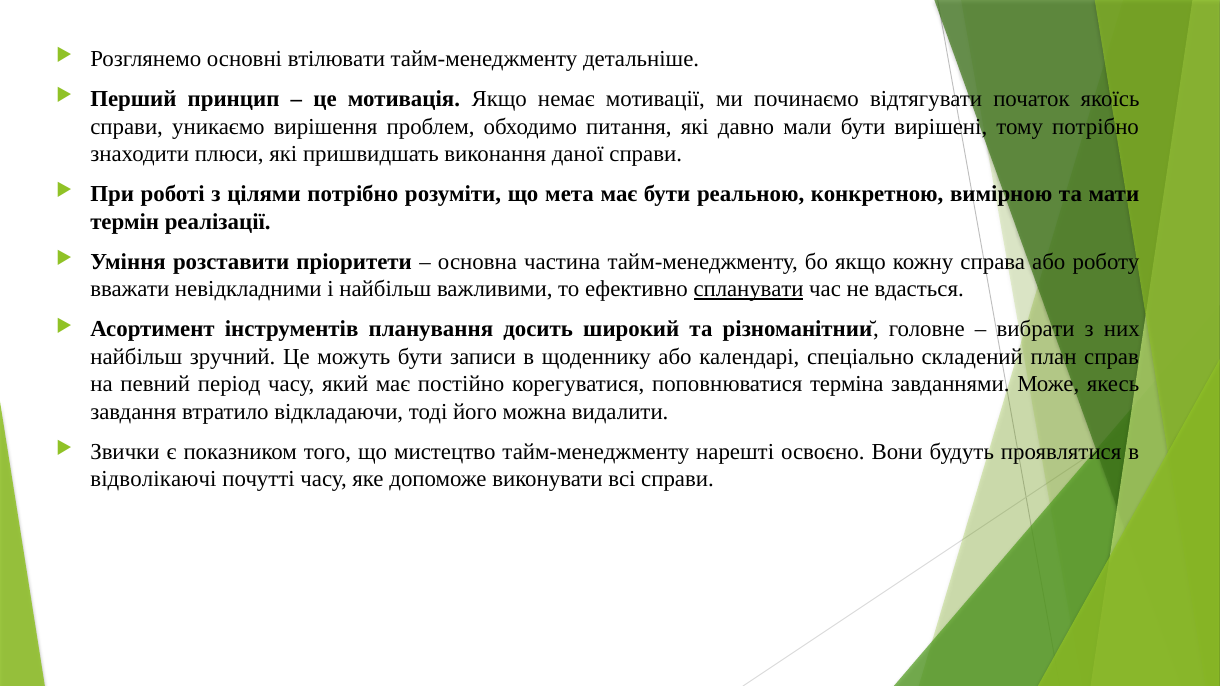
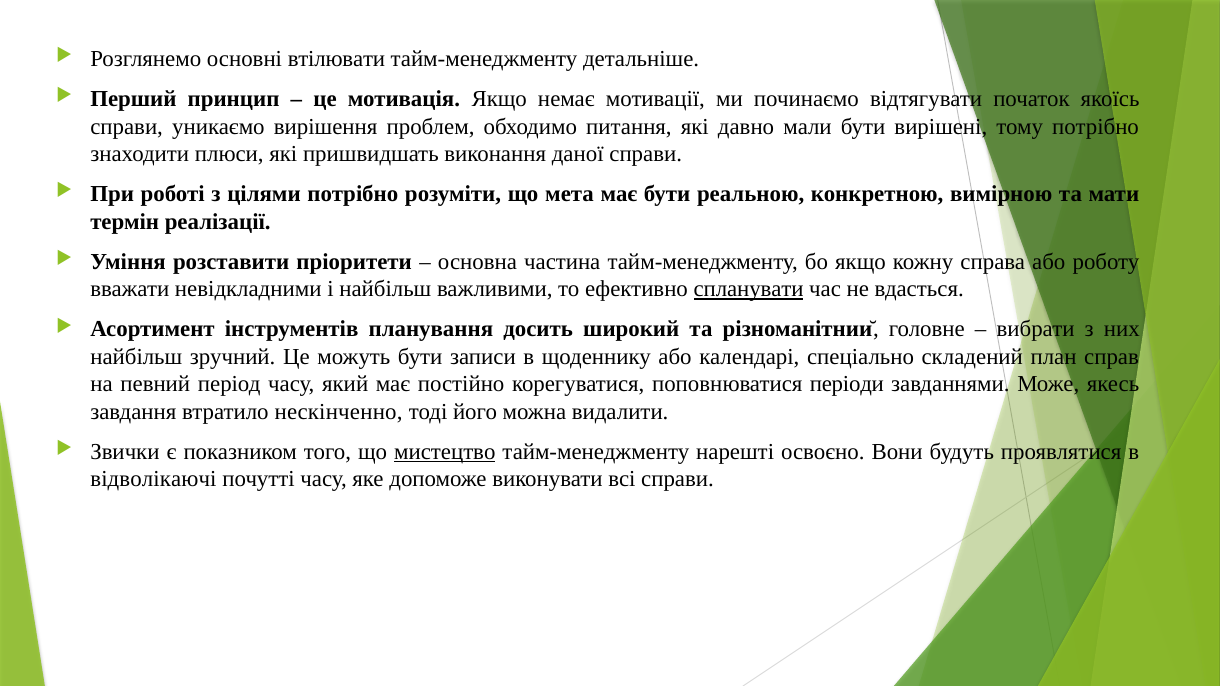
терміна: терміна -> періоди (847, 384)
відкладаючи: відкладаючи -> нескінченно (339, 412)
мистецтво underline: none -> present (445, 452)
